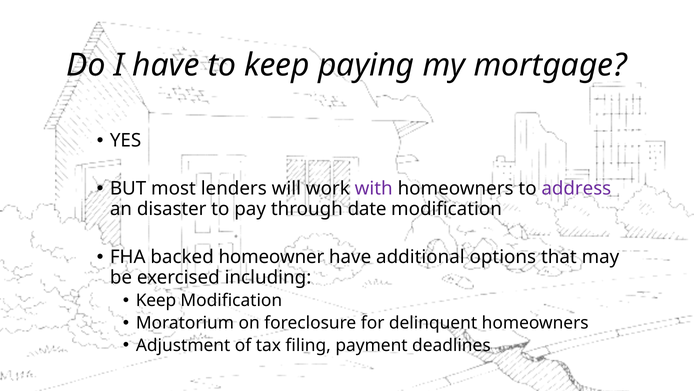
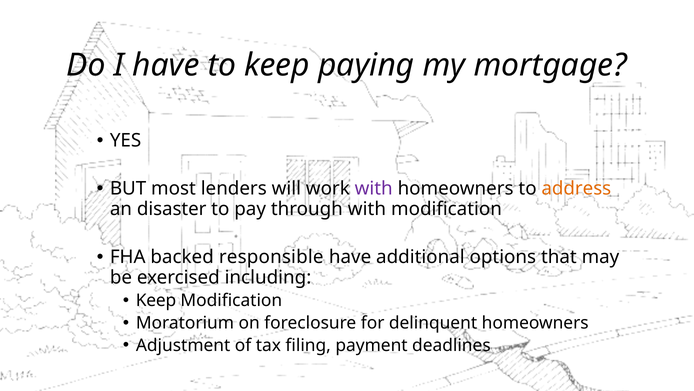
address colour: purple -> orange (576, 188)
through date: date -> with (367, 209)
homeowner: homeowner -> responsible (271, 257)
